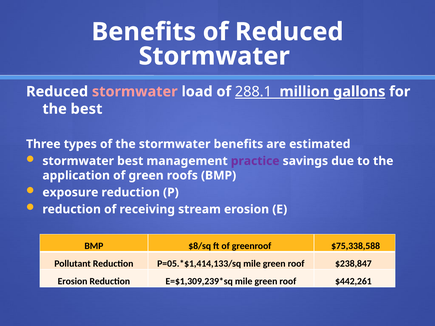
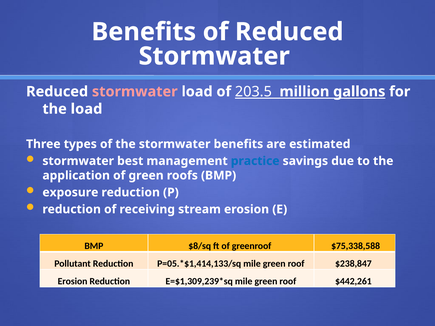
288.1: 288.1 -> 203.5 (253, 92)
the best: best -> load (87, 109)
practice colour: purple -> blue (255, 161)
